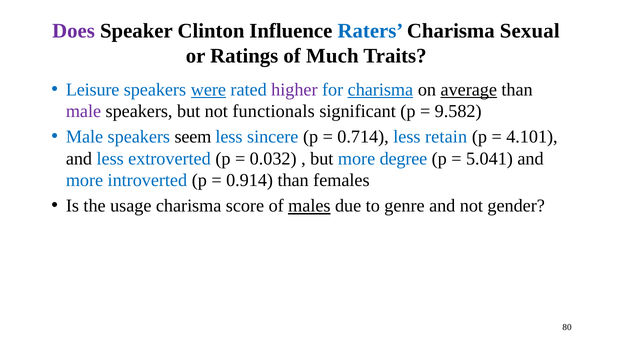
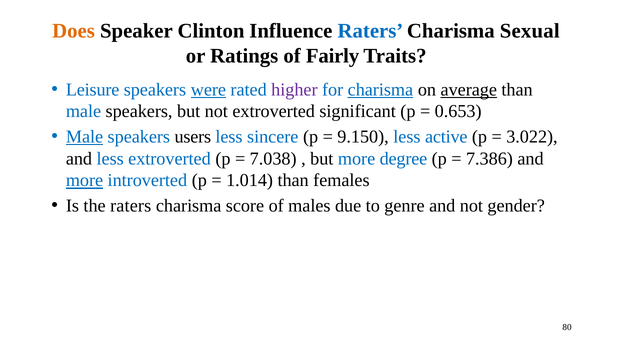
Does colour: purple -> orange (74, 31)
Much: Much -> Fairly (333, 56)
male colour: purple -> blue (83, 112)
not functionals: functionals -> extroverted (274, 112)
9.582: 9.582 -> 0.653 (458, 112)
Male underline: none -> present (85, 137)
seem: seem -> users (193, 137)
0.714: 0.714 -> 9.150 (363, 137)
retain: retain -> active (446, 137)
4.101: 4.101 -> 3.022 (532, 137)
0.032: 0.032 -> 7.038 (273, 159)
5.041: 5.041 -> 7.386 (489, 159)
more underline: none -> present (85, 181)
0.914: 0.914 -> 1.014 (250, 181)
the usage: usage -> raters (131, 206)
males underline: present -> none (309, 206)
